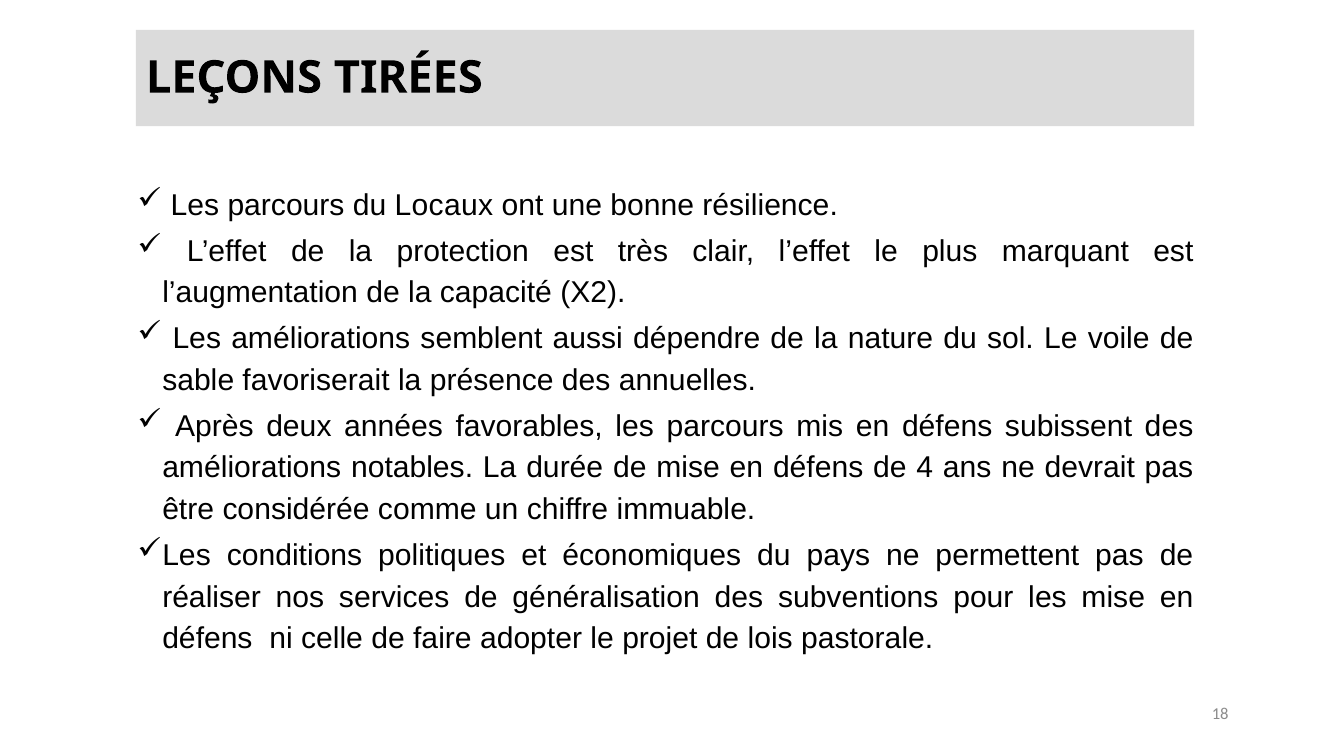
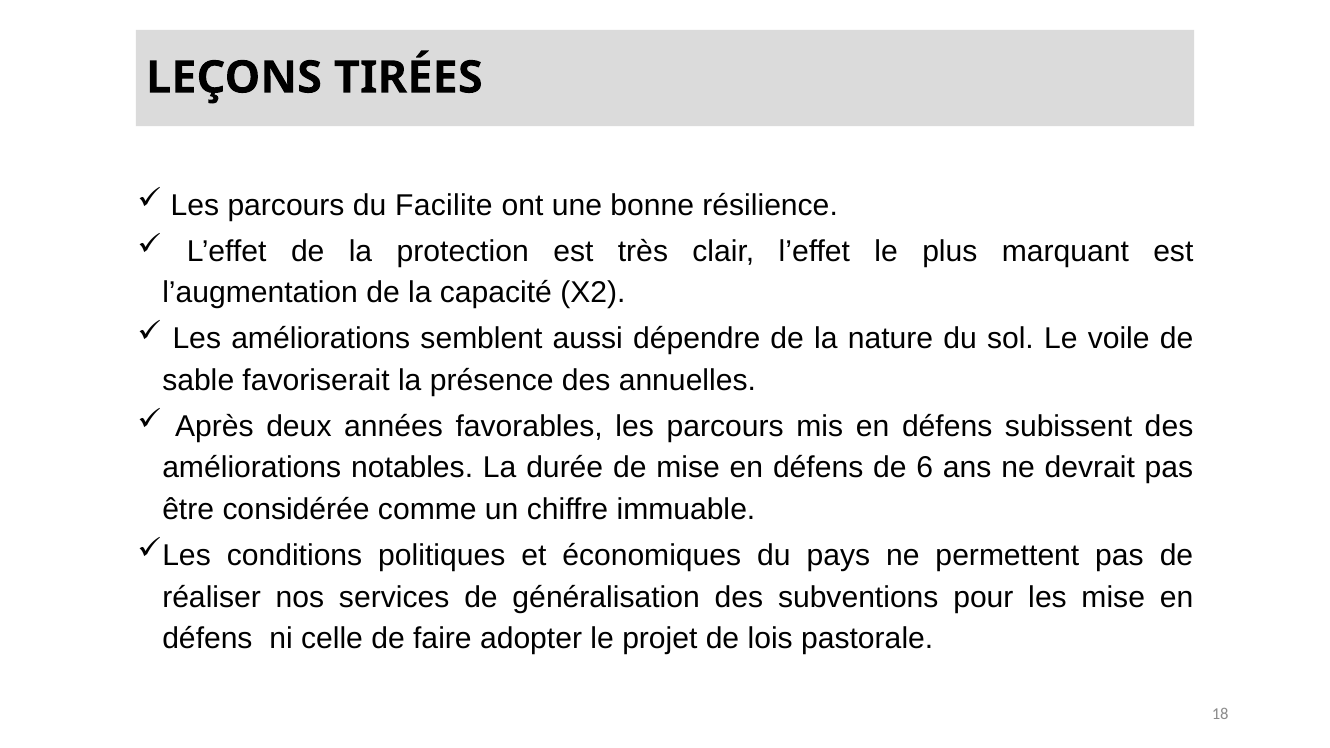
Locaux: Locaux -> Facilite (444, 205)
4: 4 -> 6 (925, 468)
